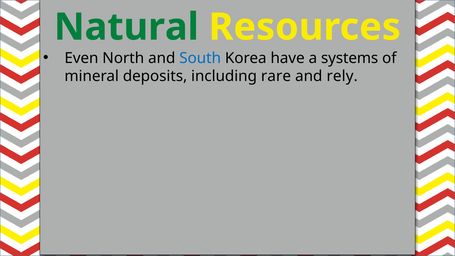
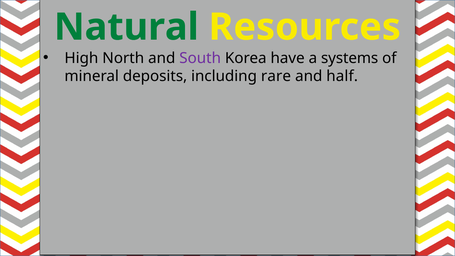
Even: Even -> High (81, 58)
South colour: blue -> purple (200, 58)
rely: rely -> half (342, 76)
